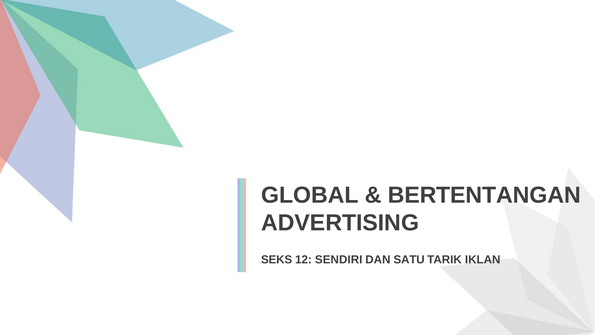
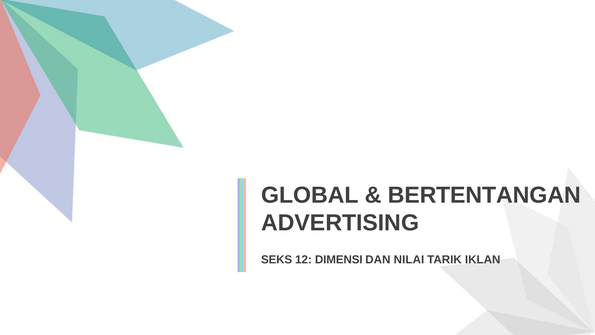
SENDIRI: SENDIRI -> DIMENSI (339, 260)
SATU: SATU -> NILAI (409, 260)
